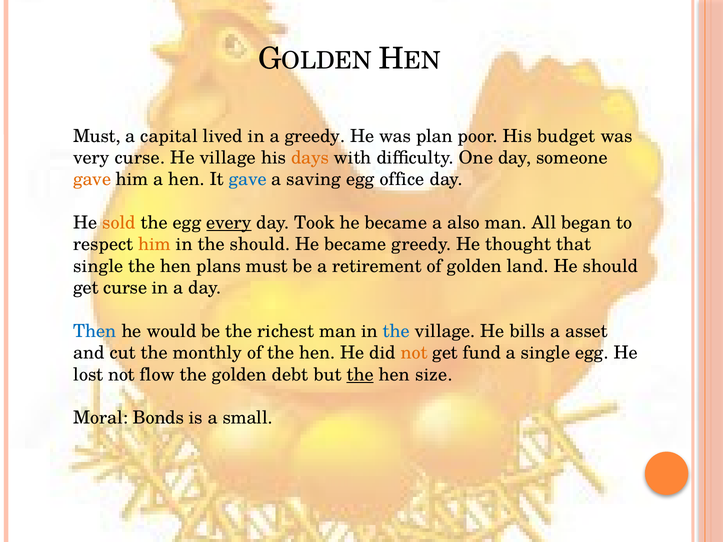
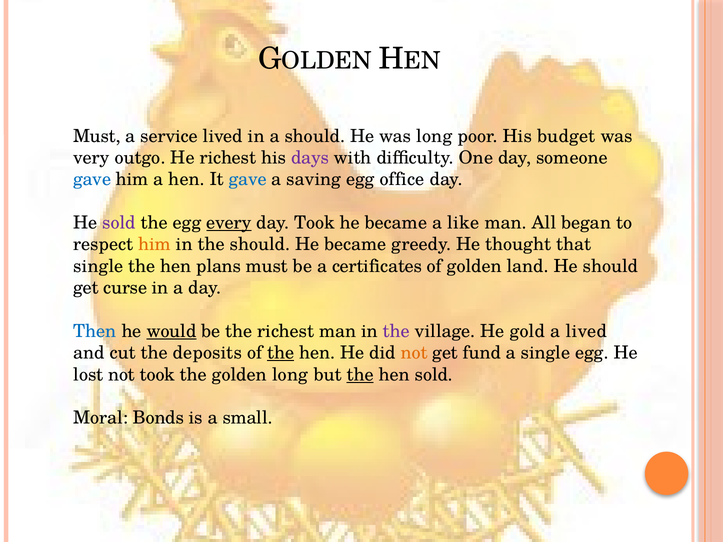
capital: capital -> service (169, 136)
a greedy: greedy -> should (315, 136)
was plan: plan -> long (434, 136)
very curse: curse -> outgo (140, 158)
He village: village -> richest (228, 158)
days colour: orange -> purple (310, 158)
gave colour: orange -> blue (92, 180)
sold colour: orange -> purple (119, 223)
also: also -> like (463, 223)
retirement: retirement -> certificates (377, 266)
would underline: none -> present (171, 331)
the colour: blue -> purple (396, 331)
bills: bills -> gold (527, 331)
a asset: asset -> lived (586, 331)
monthly: monthly -> deposits (207, 353)
the underline: none -> present (281, 353)
not flow: flow -> took (158, 375)
golden debt: debt -> long (290, 375)
hen size: size -> sold (434, 375)
